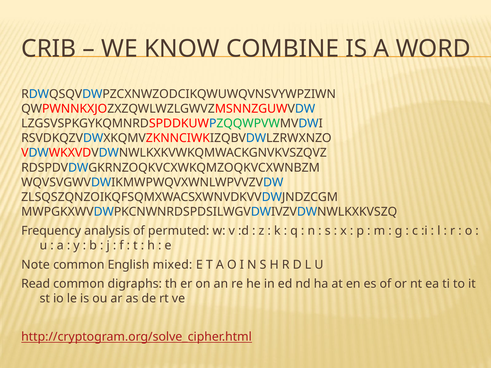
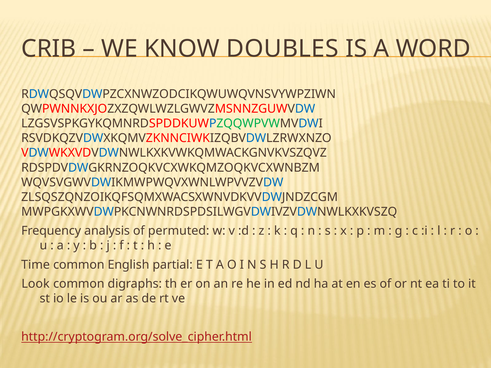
COMBINE: COMBINE -> DOUBLES (282, 49)
Note: Note -> Time (36, 265)
mixed: mixed -> partial (173, 265)
Read: Read -> Look (36, 284)
